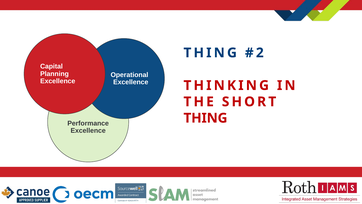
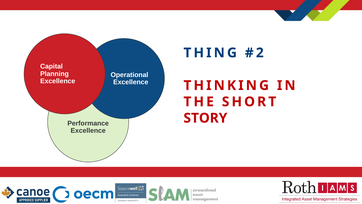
THING: THING -> STORY (205, 118)
